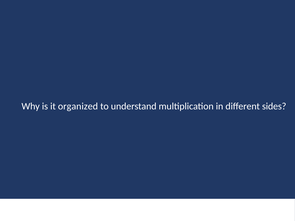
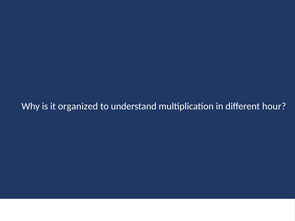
sides: sides -> hour (274, 106)
